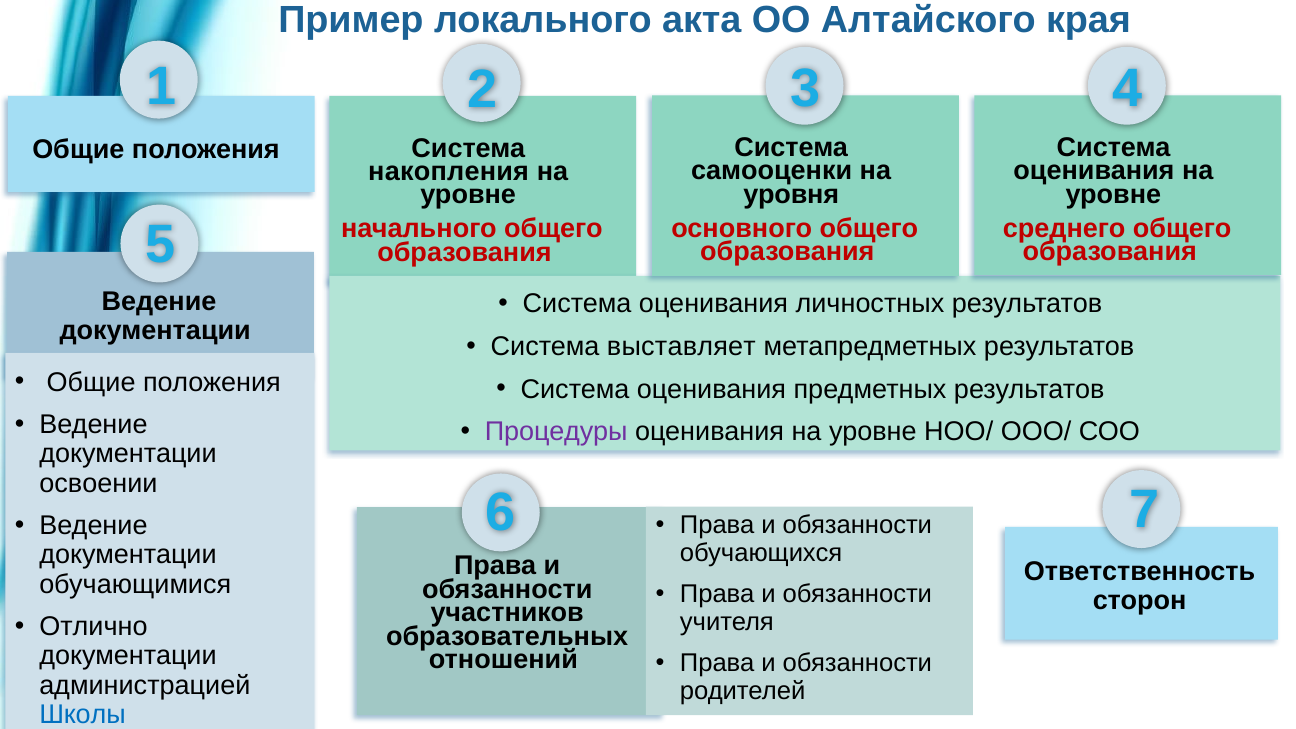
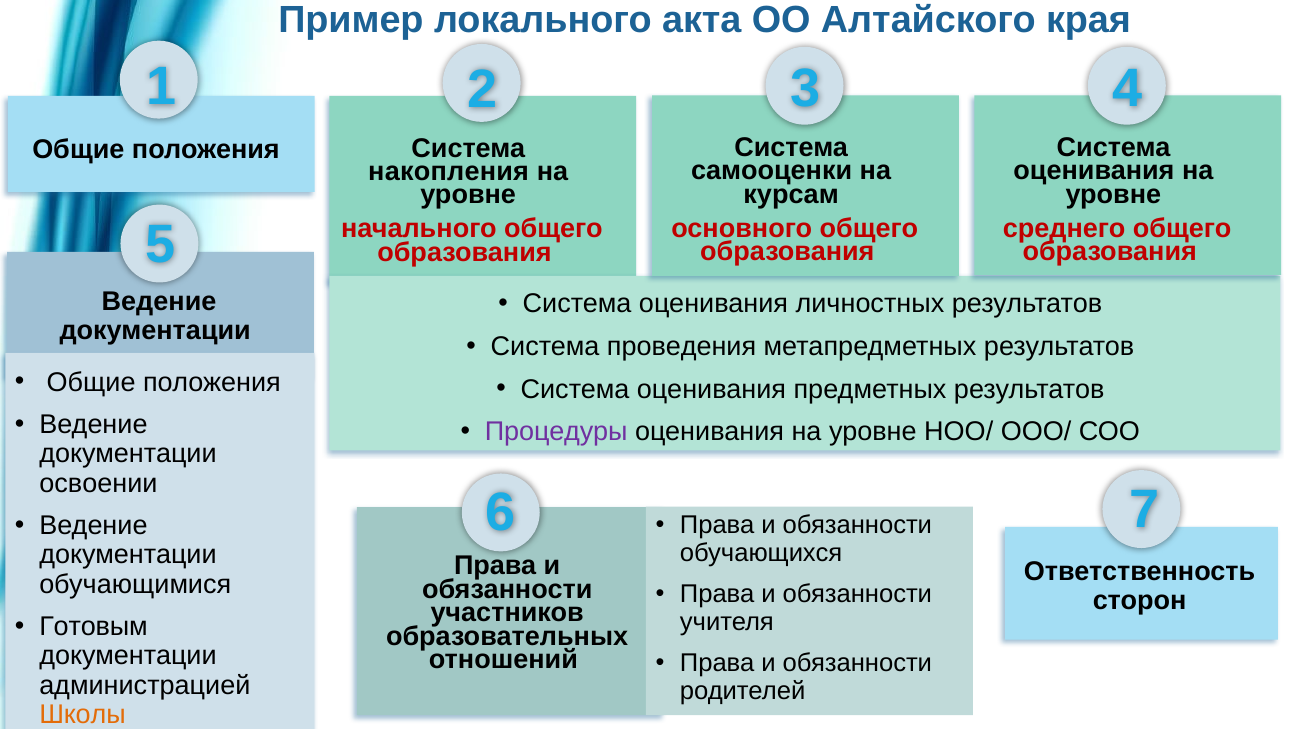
уровня: уровня -> курсам (791, 194)
выставляет: выставляет -> проведения (682, 347)
Отлично: Отлично -> Готовым (93, 627)
Школы colour: blue -> orange (83, 714)
